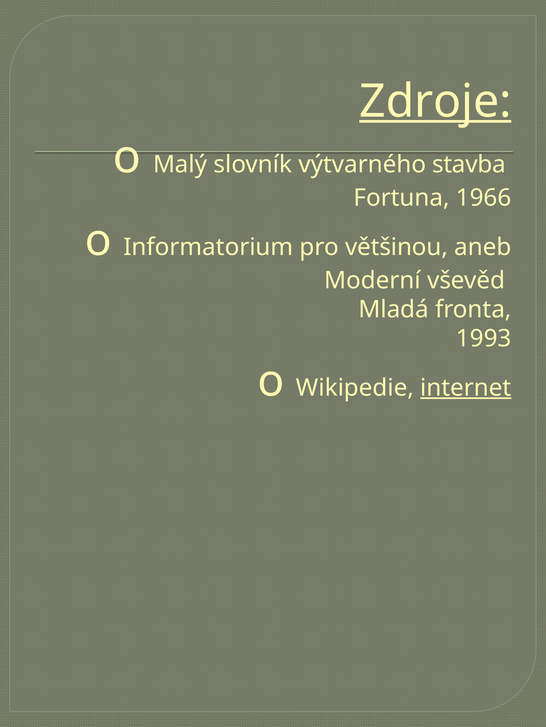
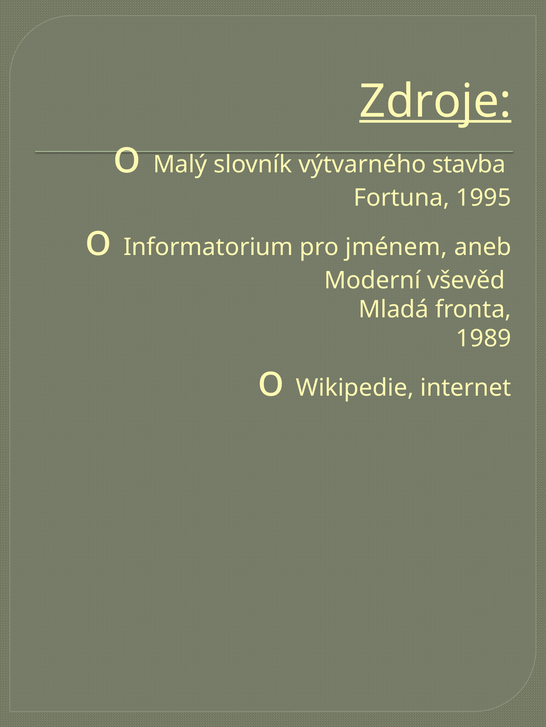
1966: 1966 -> 1995 (484, 198)
většinou: většinou -> jménem (396, 248)
1993: 1993 -> 1989 (484, 339)
internet underline: present -> none (466, 388)
